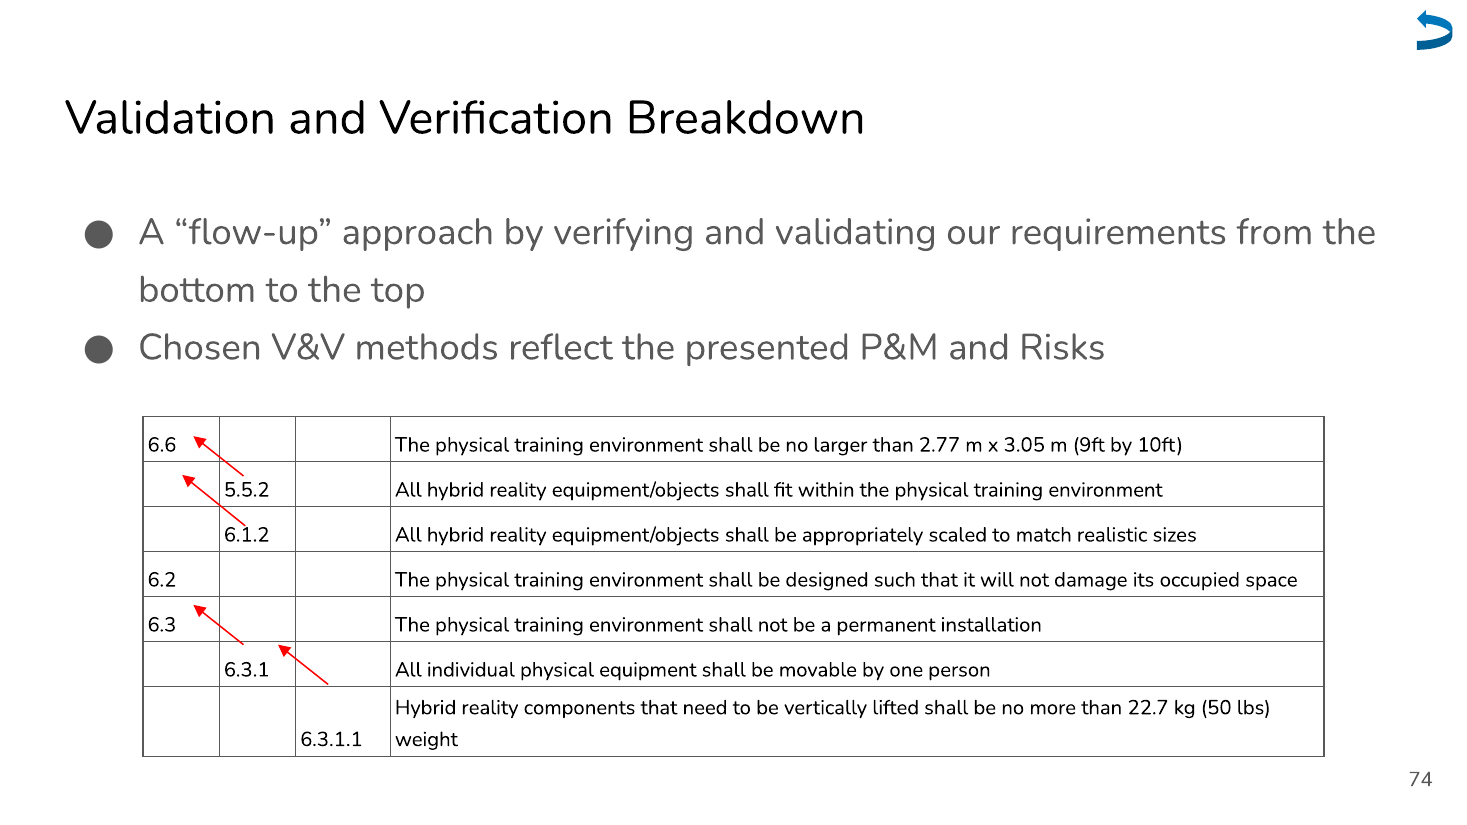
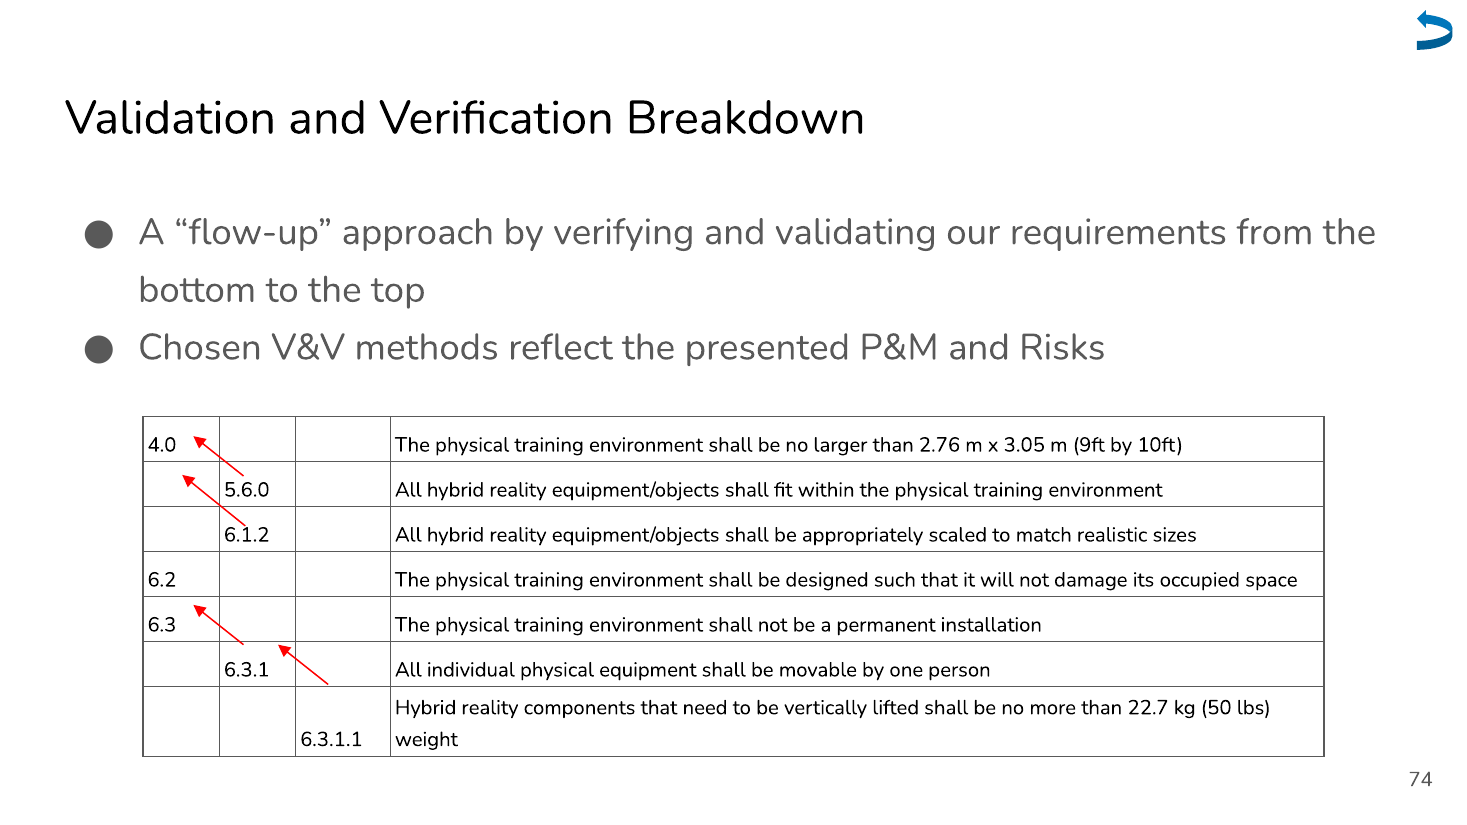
6.6: 6.6 -> 4.0 (162, 445)
2.77: 2.77 -> 2.76 (939, 445)
5.5.2: 5.5.2 -> 5.6.0 (247, 490)
